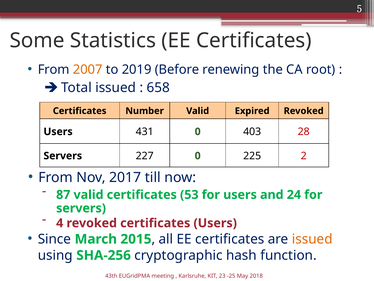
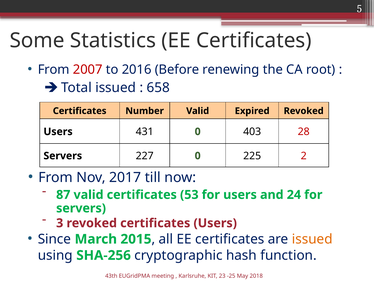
2007 colour: orange -> red (88, 69)
2019: 2019 -> 2016 (137, 69)
4: 4 -> 3 (60, 223)
